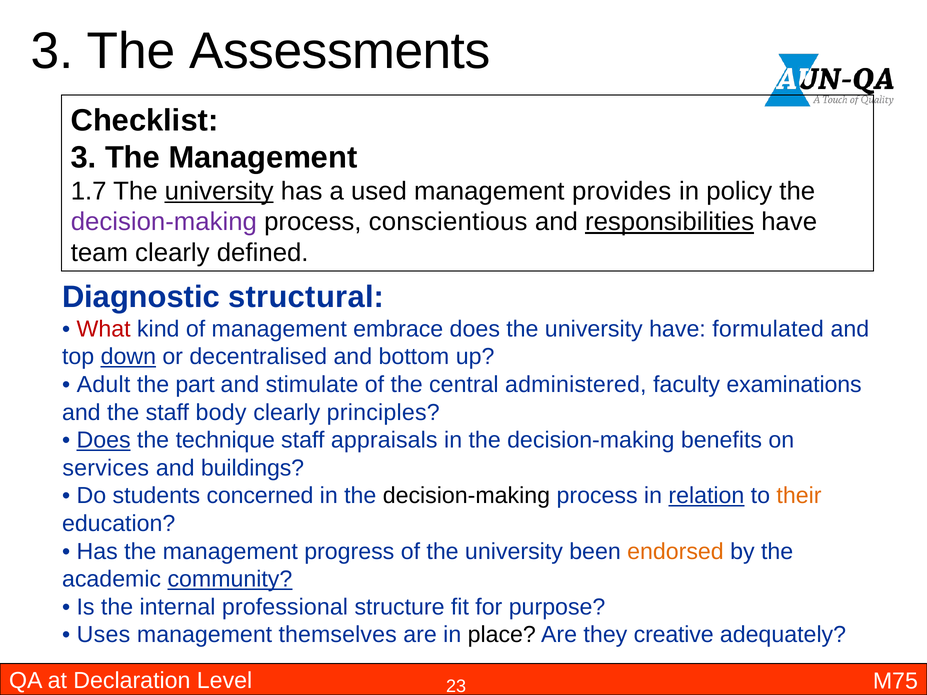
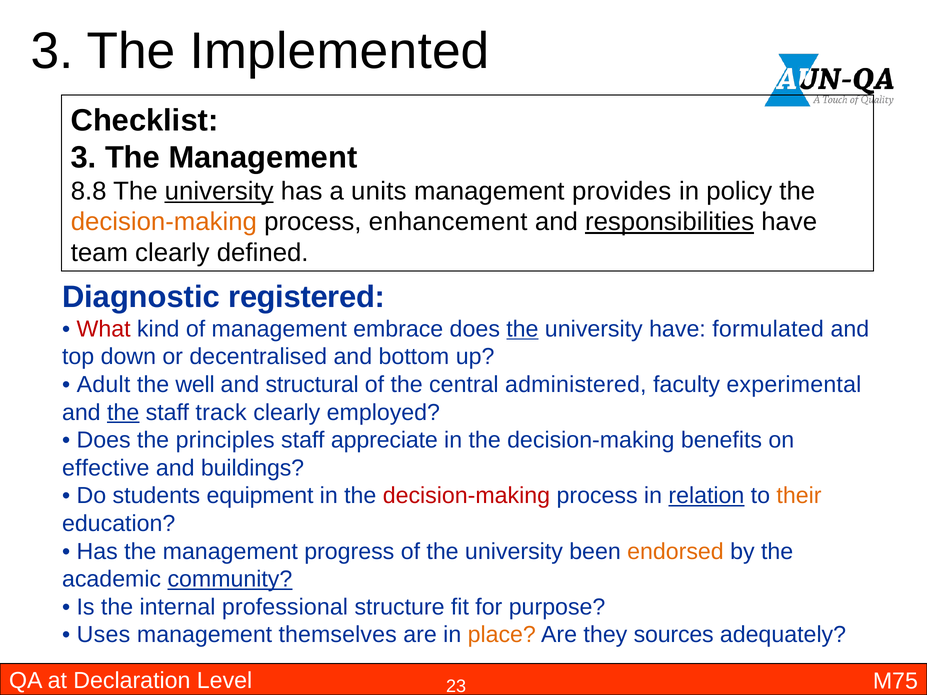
Assessments: Assessments -> Implemented (340, 51)
1.7: 1.7 -> 8.8 (89, 191)
used: used -> units (379, 191)
decision-making colour: purple -> orange (164, 222)
conscientious: conscientious -> enhancement (448, 222)
structural: structural -> registered (307, 297)
the underline: none -> present (522, 329)
down underline: present -> none (128, 357)
part: part -> well (195, 385)
stimulate: stimulate -> structural (312, 385)
examinations: examinations -> experimental (794, 385)
the underline: none -> present (123, 413)
body: body -> track (221, 413)
principles: principles -> employed (383, 413)
Does underline: present -> none (104, 440)
technique: technique -> principles (225, 440)
appraisals: appraisals -> appreciate (384, 440)
services: services -> effective (106, 468)
concerned: concerned -> equipment (260, 496)
decision-making colour: black -> red (466, 496)
place colour: black -> orange (502, 635)
creative: creative -> sources (674, 635)
